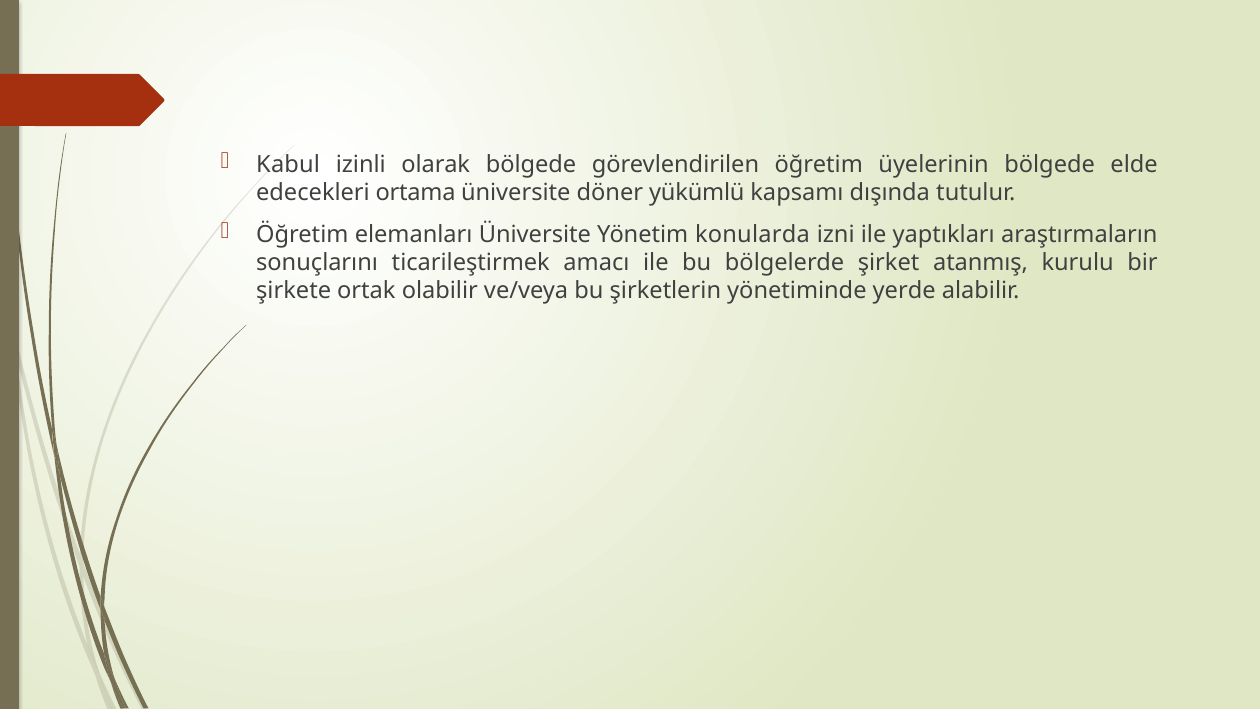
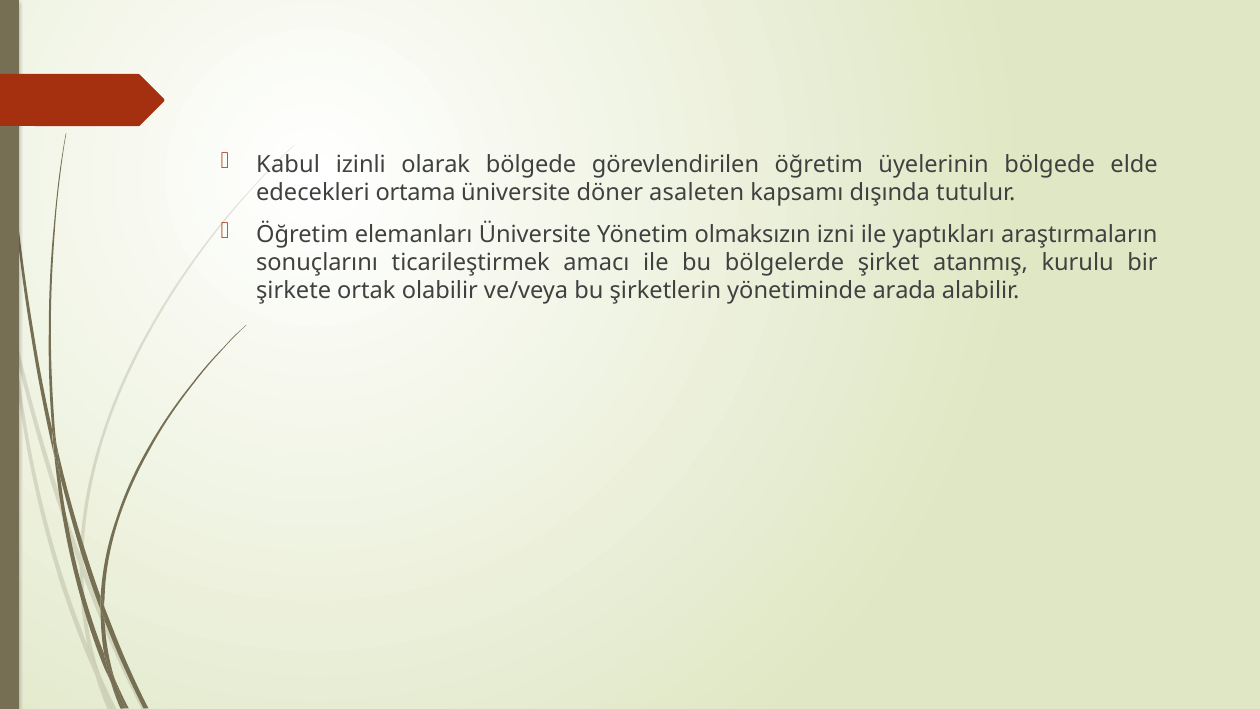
yükümlü: yükümlü -> asaleten (697, 193)
konularda: konularda -> olmaksızın (753, 234)
yerde: yerde -> arada (904, 291)
